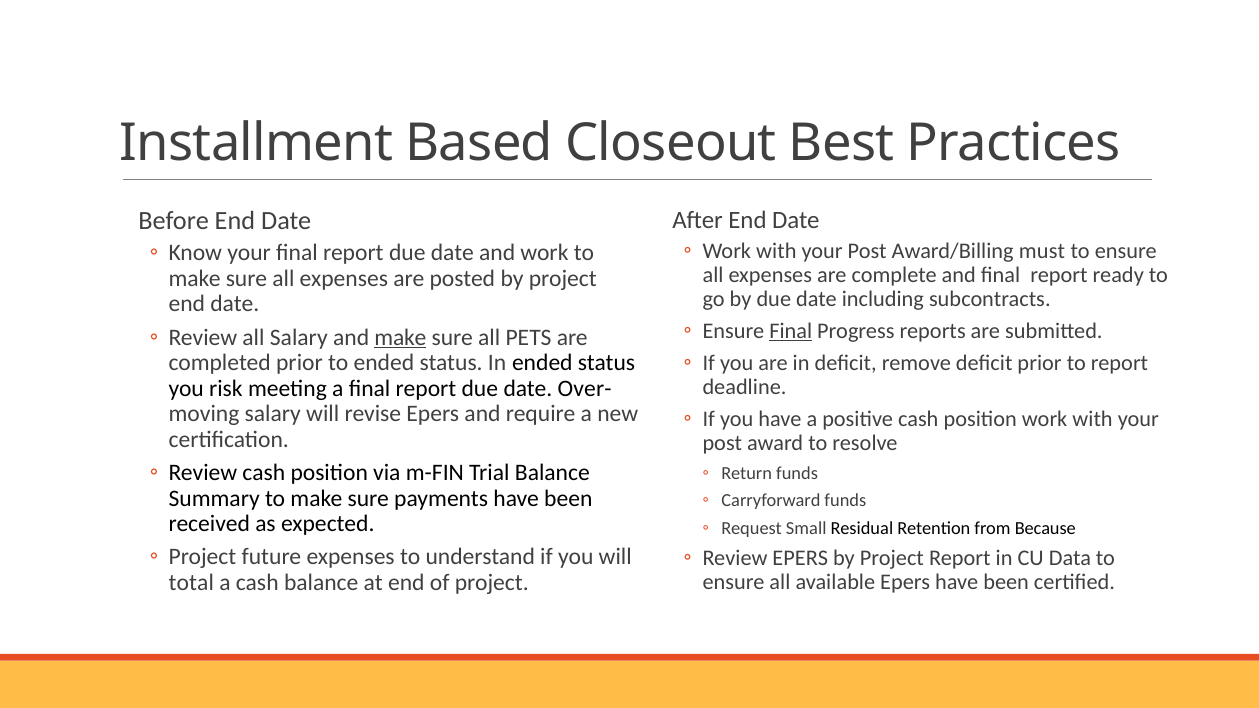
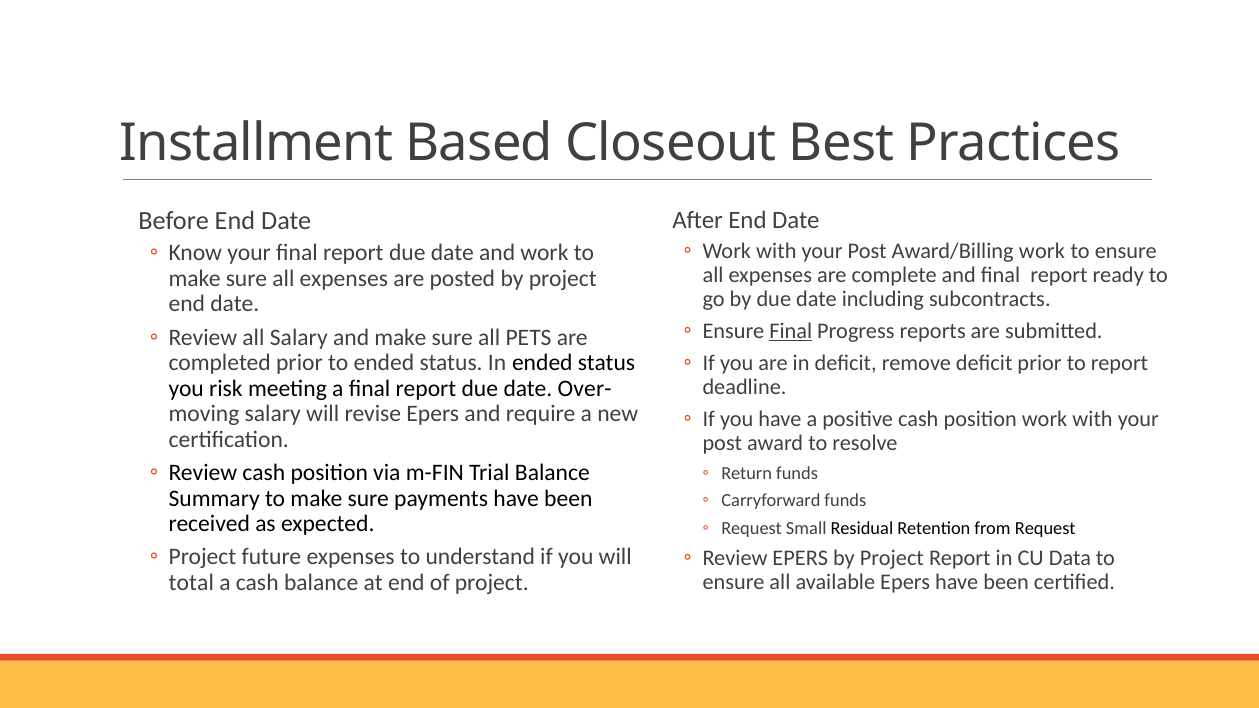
Award/Billing must: must -> work (1042, 251)
make underline: present -> none (400, 338)
from Because: Because -> Request (1045, 529)
